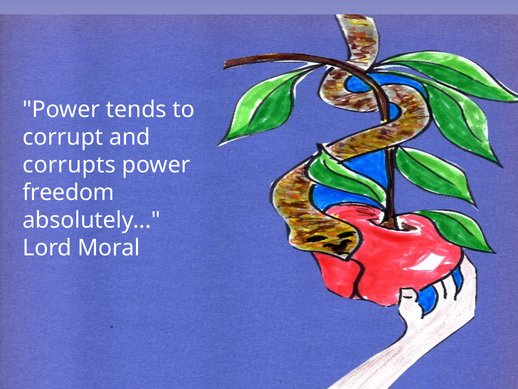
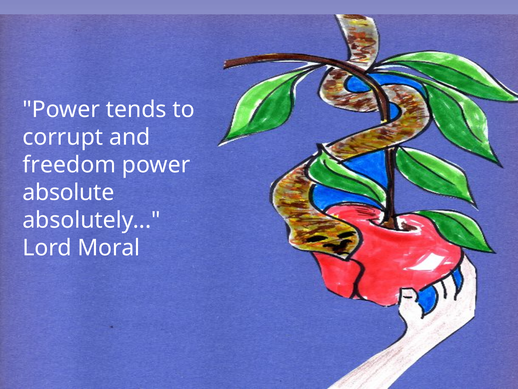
corrupts: corrupts -> freedom (69, 165)
freedom: freedom -> absolute (68, 192)
